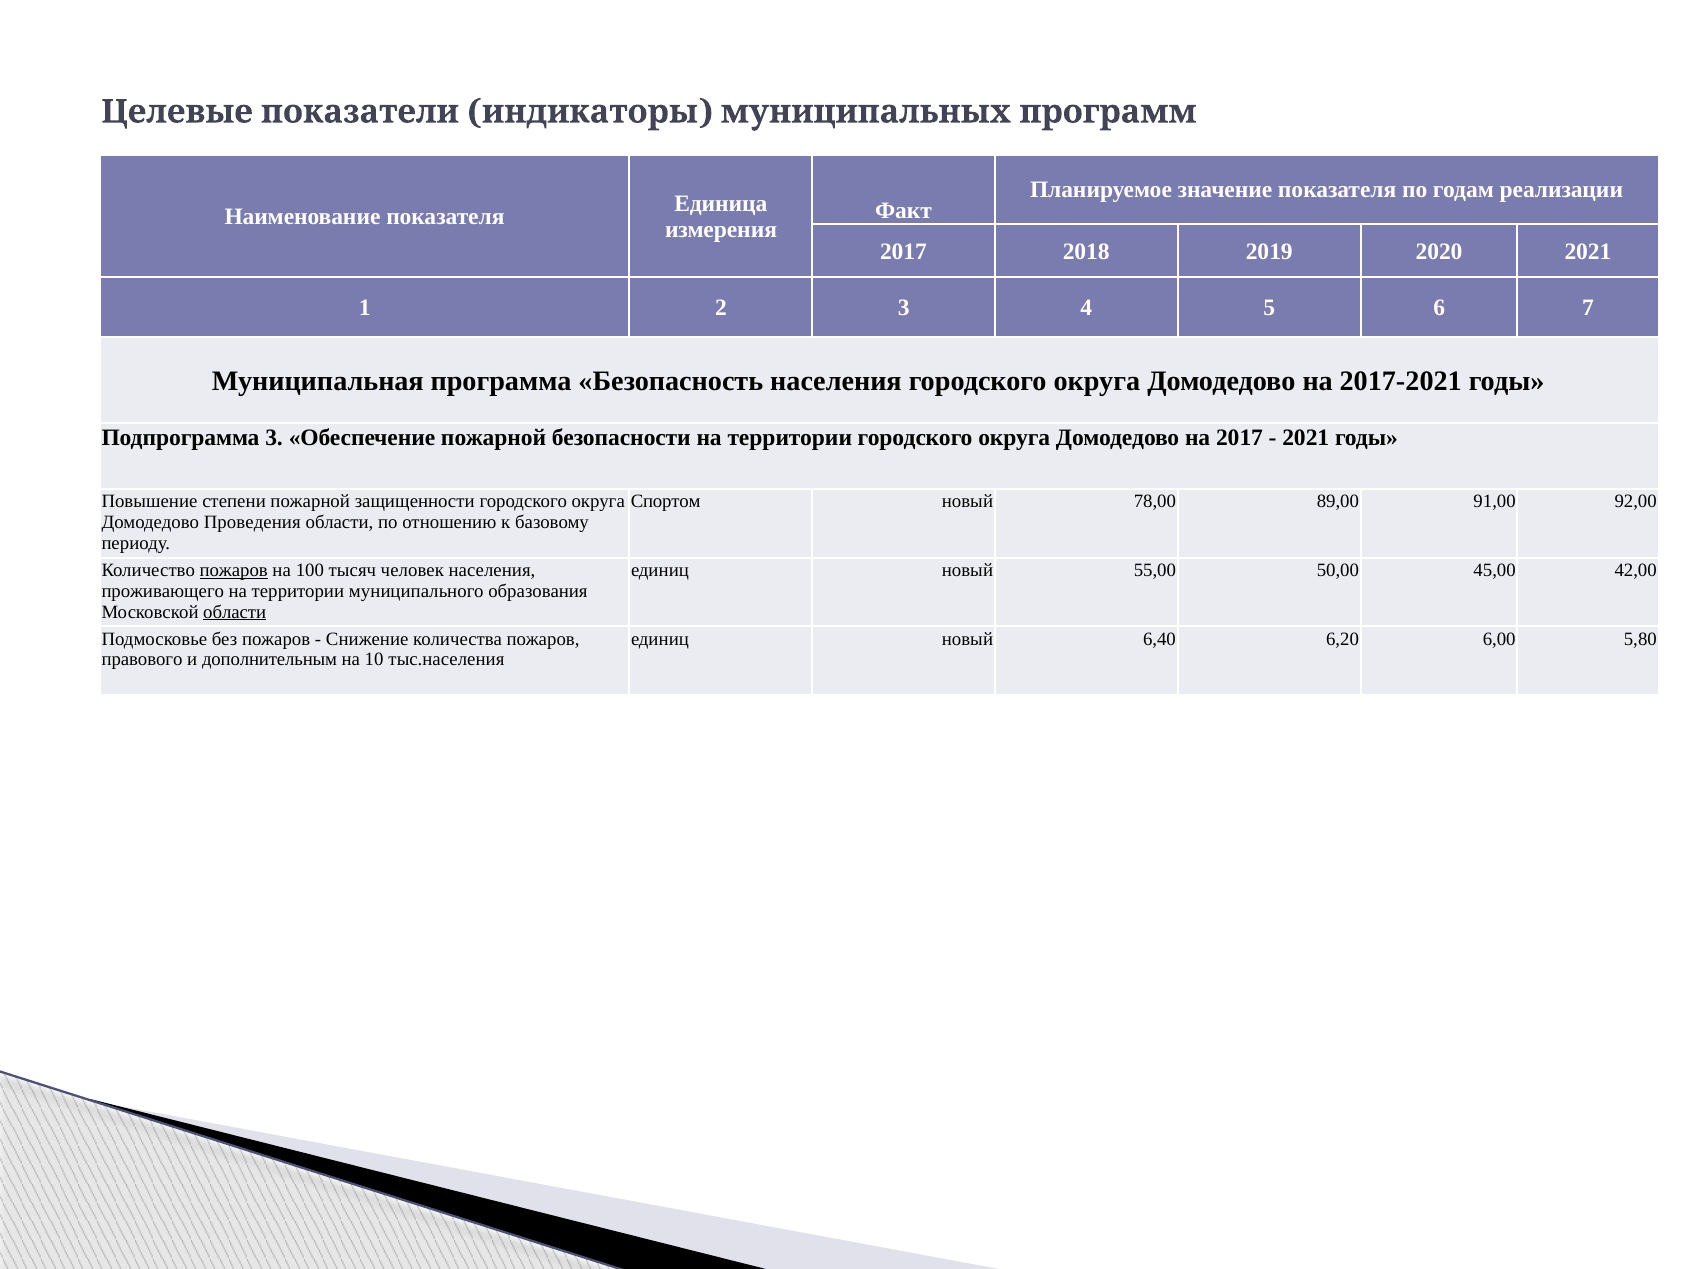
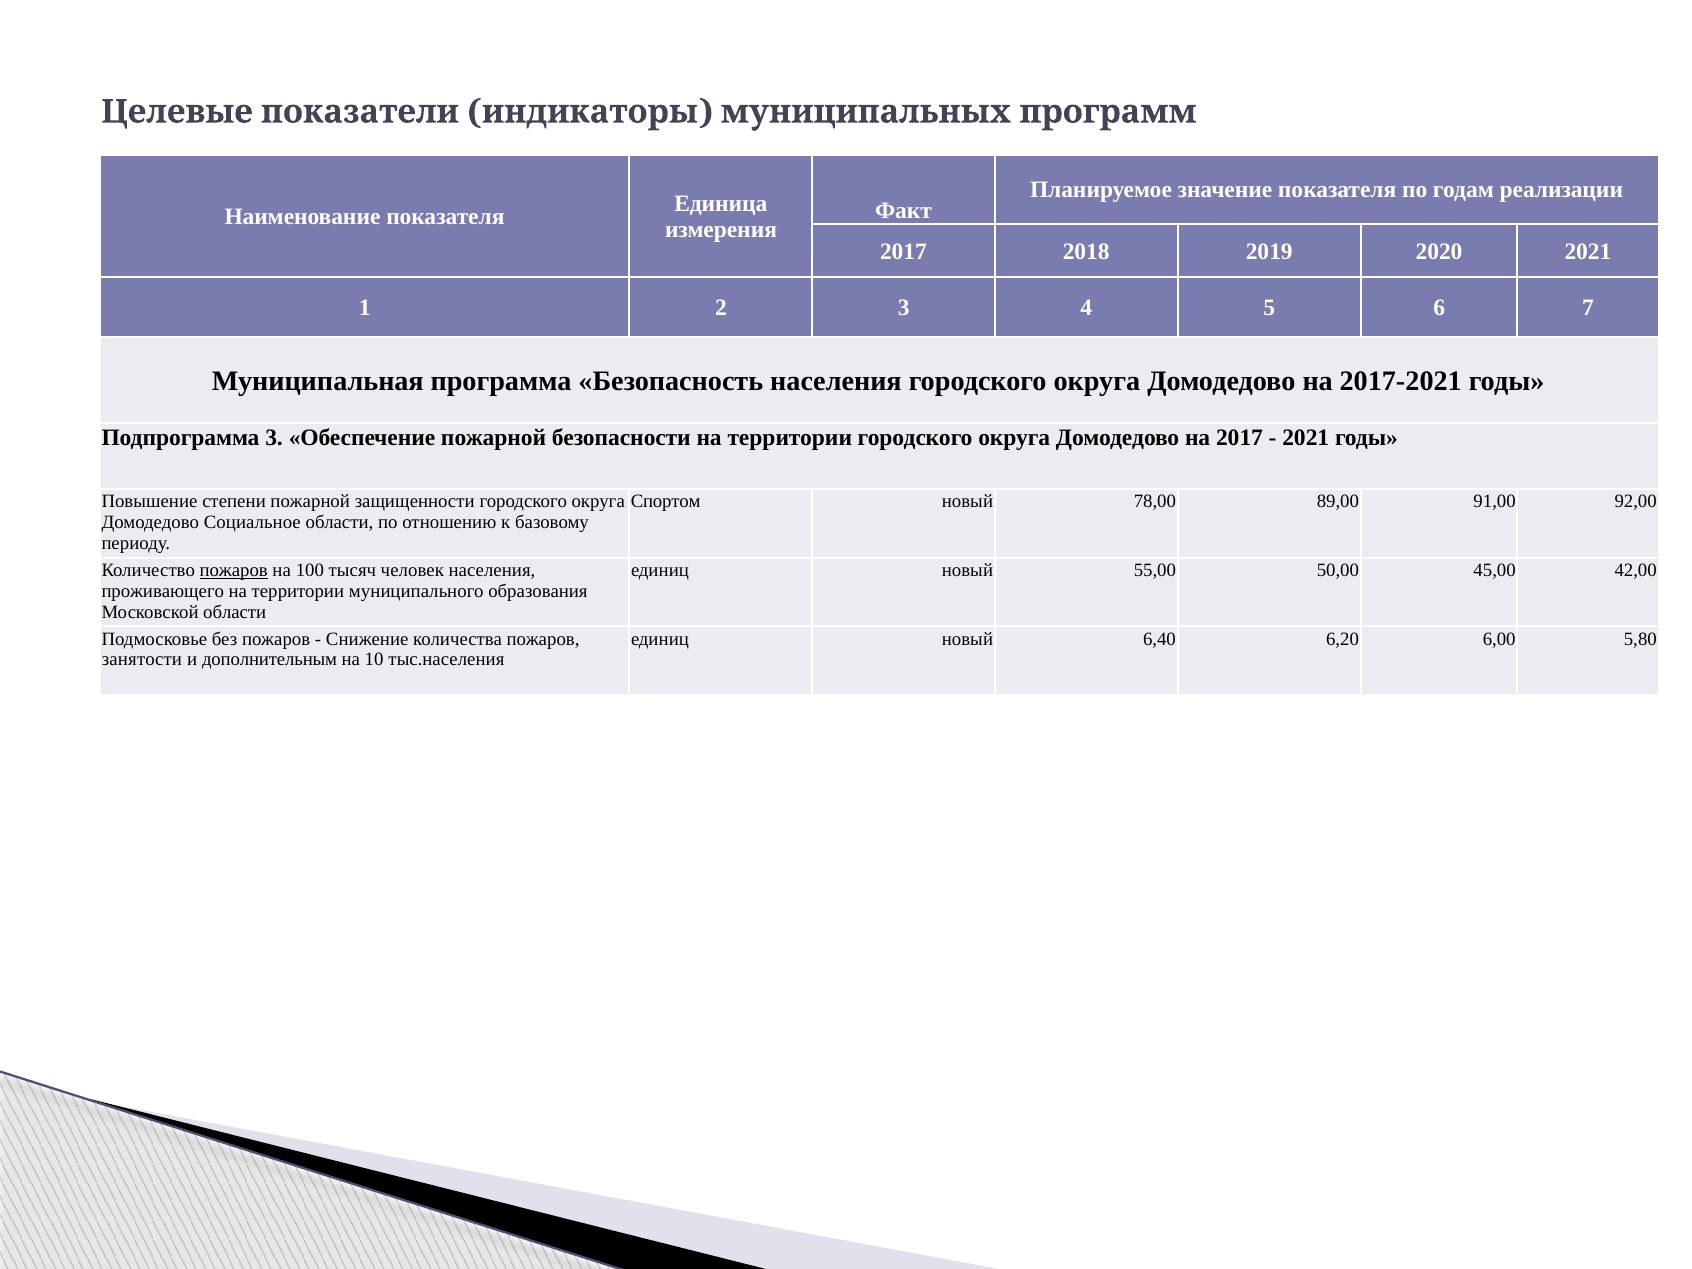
Проведения: Проведения -> Социальное (252, 522)
области underline: present -> none (235, 612)
правового: правового -> занятости (142, 660)
